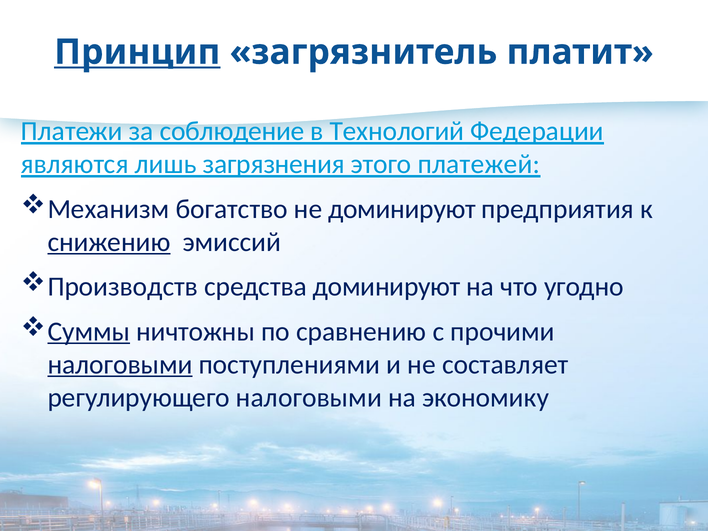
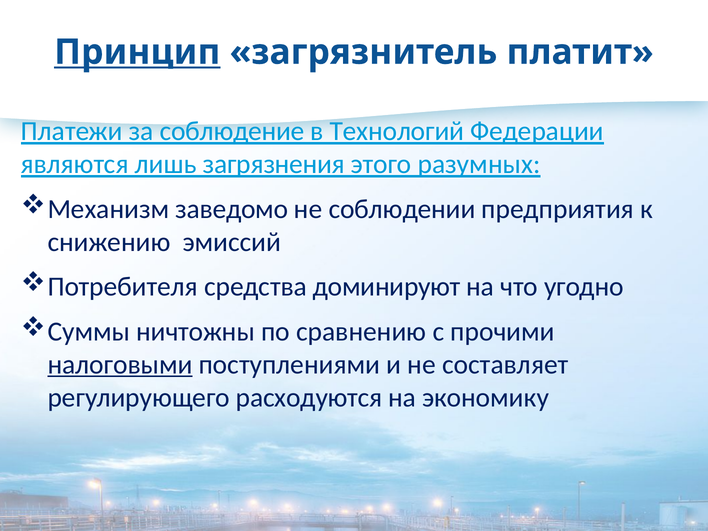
платежей: платежей -> разумных (479, 164)
богатство: богатство -> заведомо (232, 209)
не доминируют: доминируют -> соблюдении (402, 209)
снижению underline: present -> none (109, 242)
Производств: Производств -> Потребителя (123, 287)
Суммы underline: present -> none (89, 332)
регулирующего налоговыми: налоговыми -> расходуются (309, 397)
